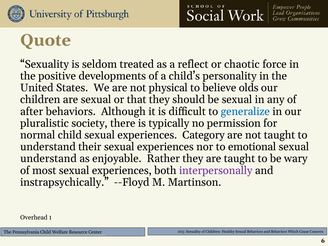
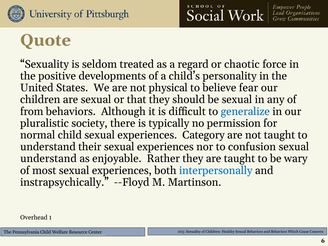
reflect: reflect -> regard (193, 64)
olds: olds -> fear (249, 88)
after: after -> from (32, 111)
emotional: emotional -> confusion (252, 147)
interpersonally colour: purple -> blue (216, 170)
